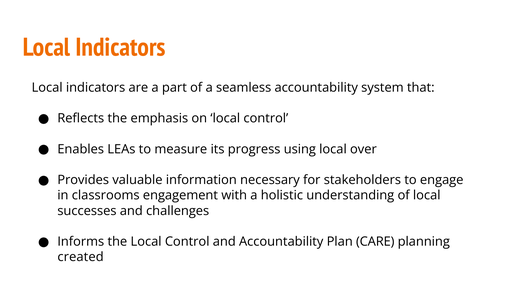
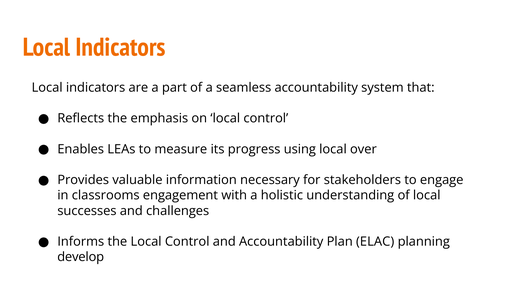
CARE: CARE -> ELAC (375, 242)
created: created -> develop (81, 258)
